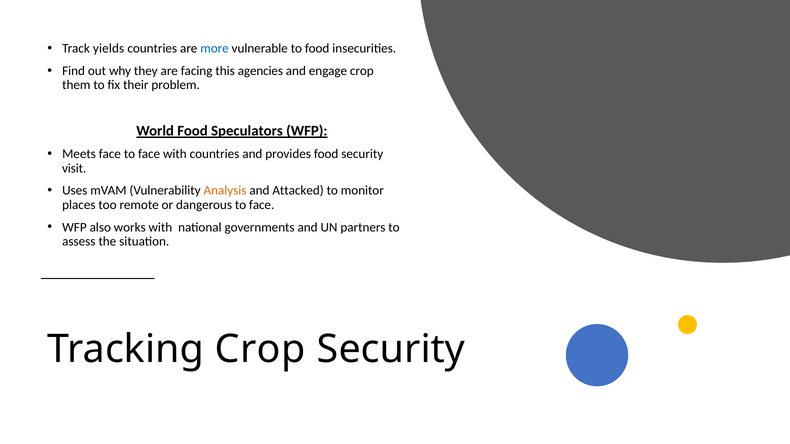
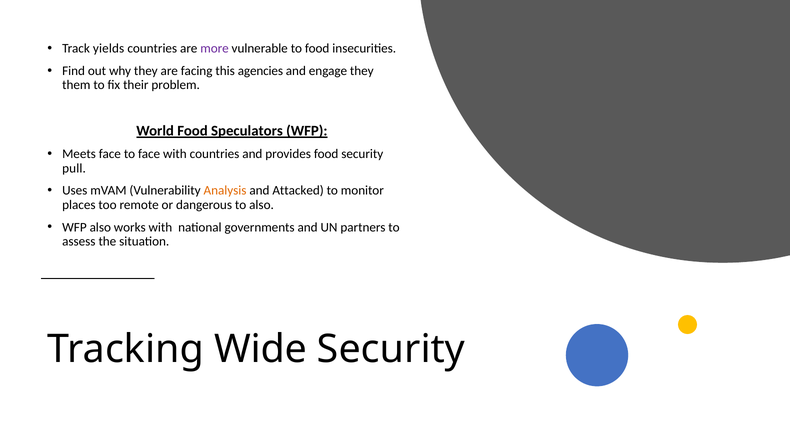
more colour: blue -> purple (215, 49)
engage crop: crop -> they (362, 71)
visit: visit -> pull (74, 168)
dangerous to face: face -> also (262, 205)
Tracking Crop: Crop -> Wide (261, 349)
